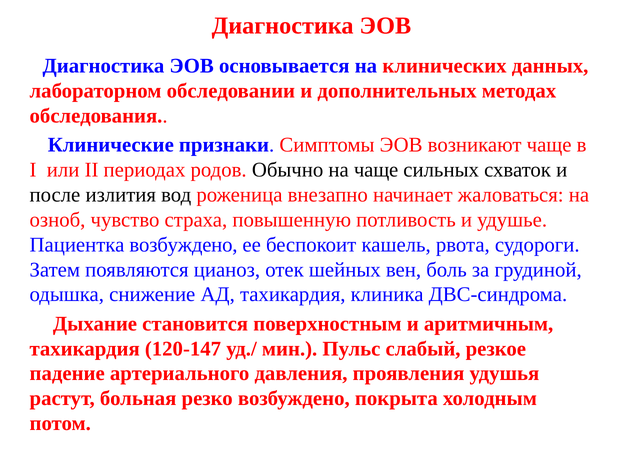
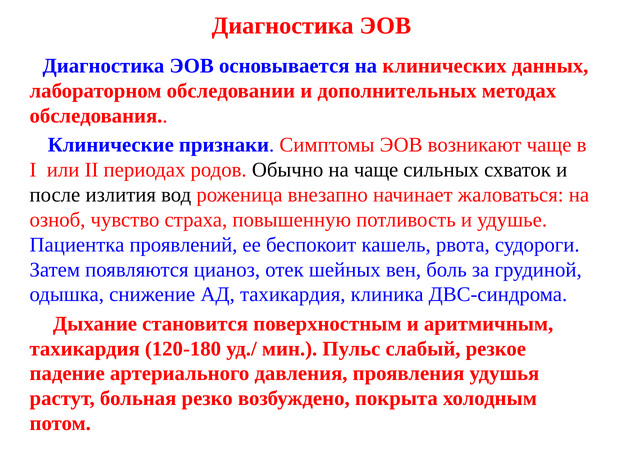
Пациентка возбуждено: возбуждено -> проявлений (183, 244)
120-147: 120-147 -> 120-180 (183, 348)
